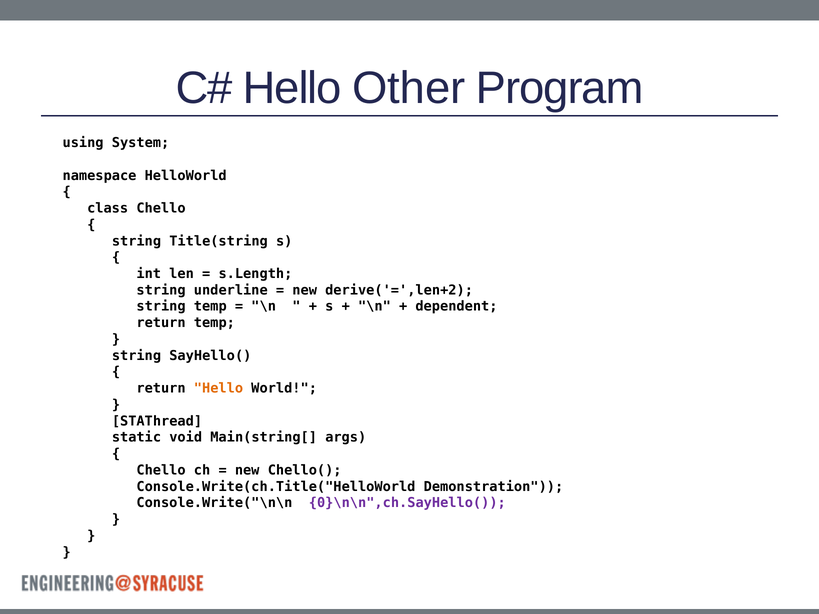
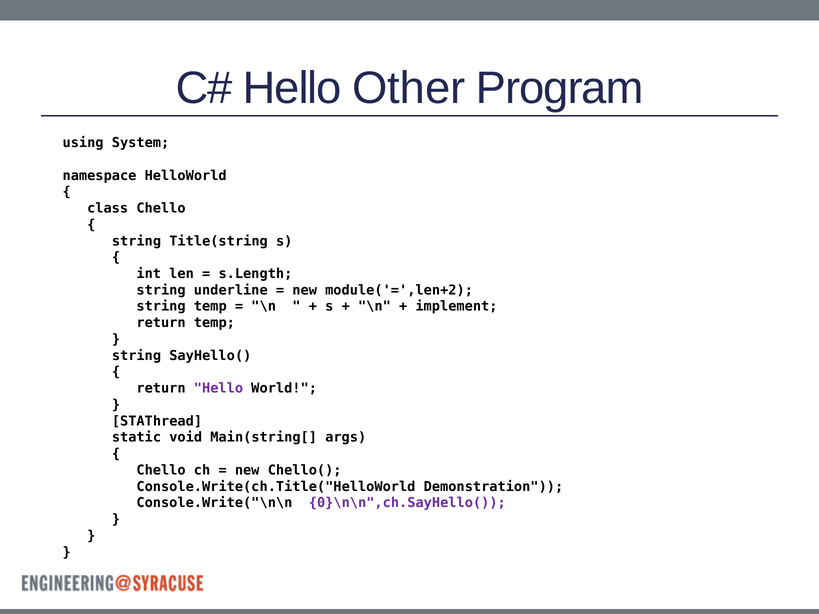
derive('=',len+2: derive('=',len+2 -> module('=',len+2 (399, 290)
dependent: dependent -> implement (456, 307)
Hello colour: orange -> purple (218, 389)
